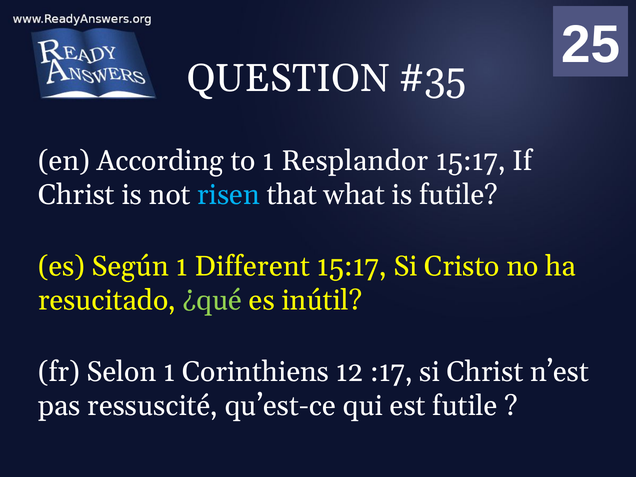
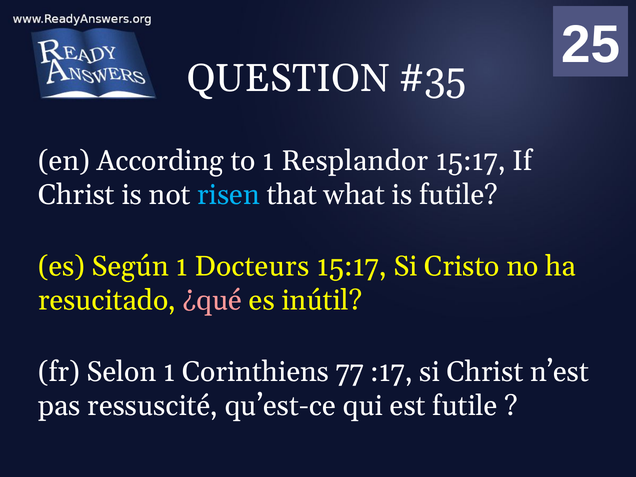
Different: Different -> Docteurs (252, 266)
¿qué colour: light green -> pink (212, 300)
Corinthiens 12: 12 -> 77 (350, 372)
